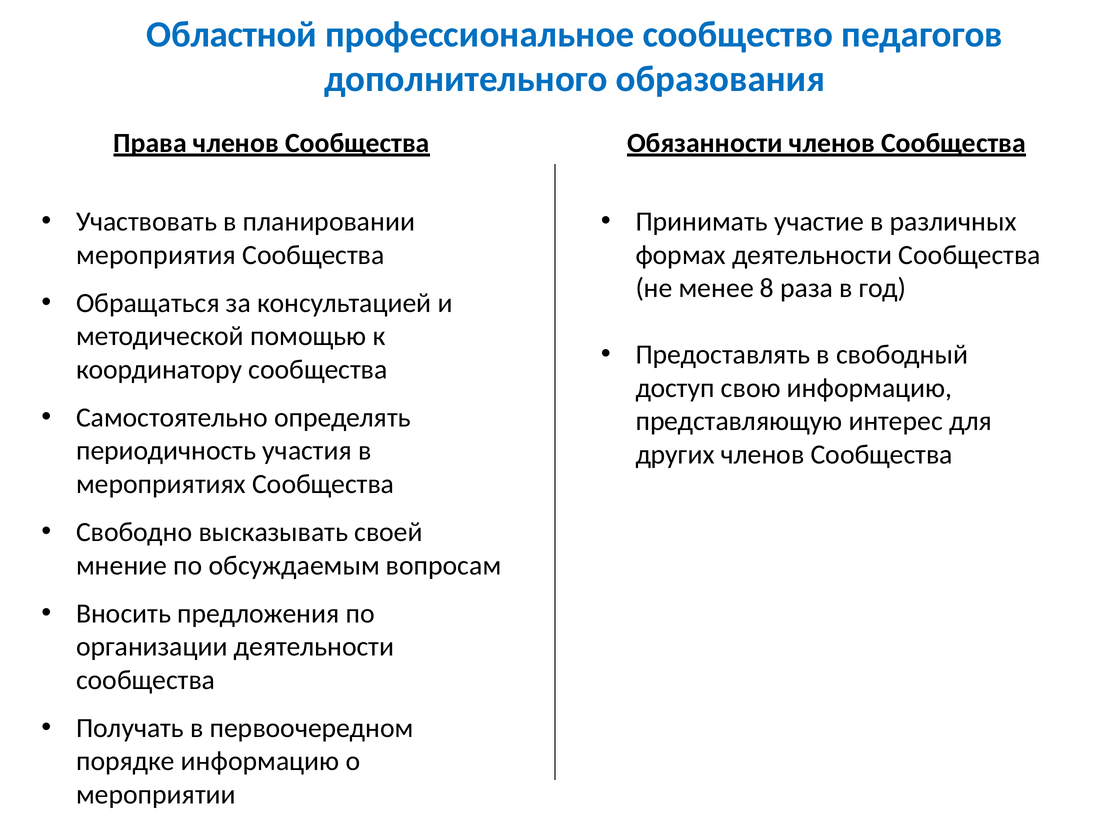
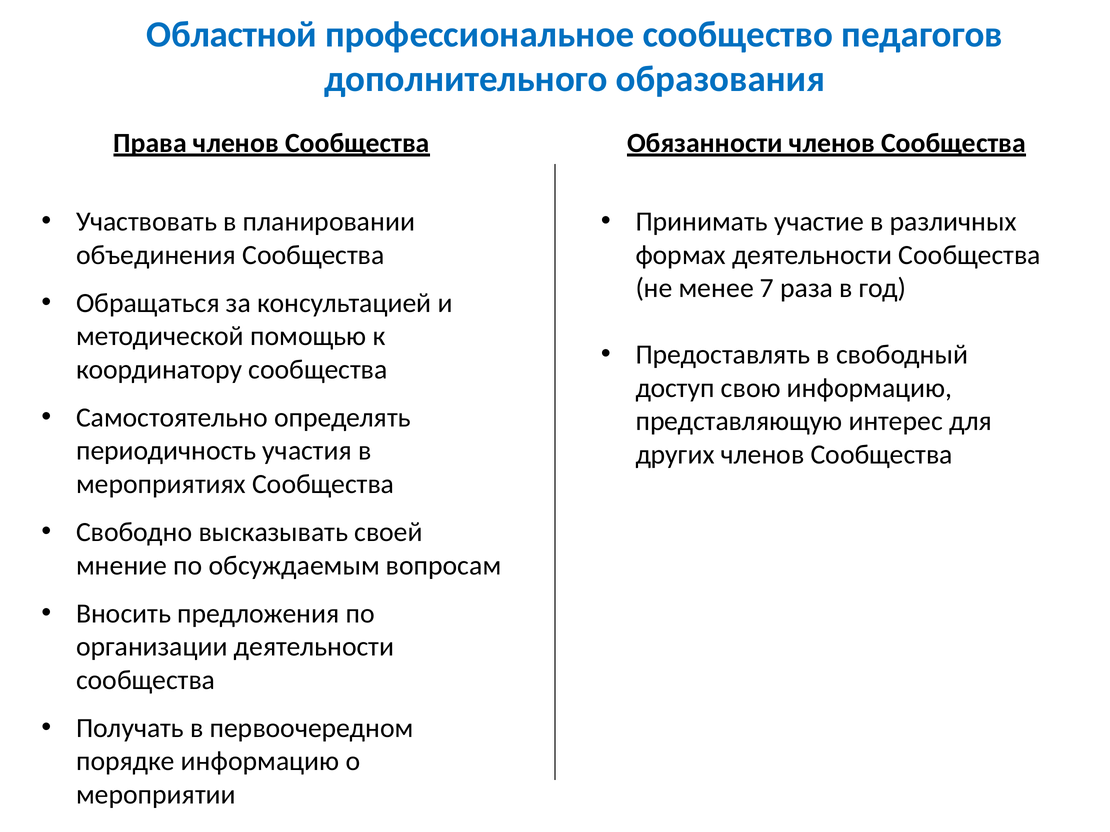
мероприятия: мероприятия -> объединения (156, 255)
8: 8 -> 7 (767, 288)
